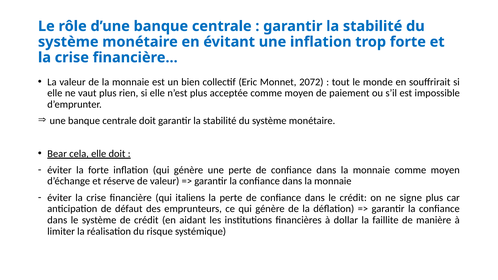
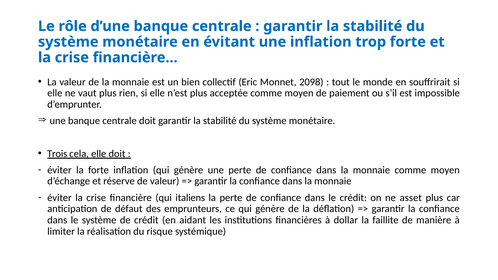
2072: 2072 -> 2098 (311, 82)
Bear: Bear -> Trois (57, 154)
signe: signe -> asset (411, 198)
